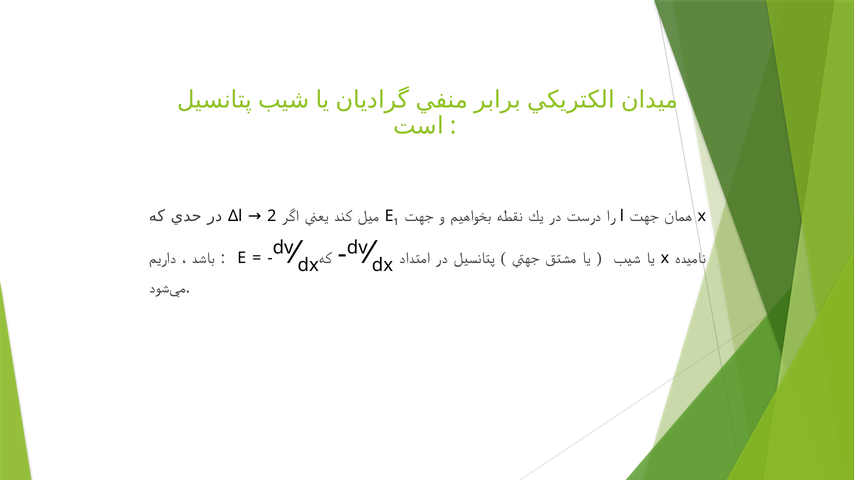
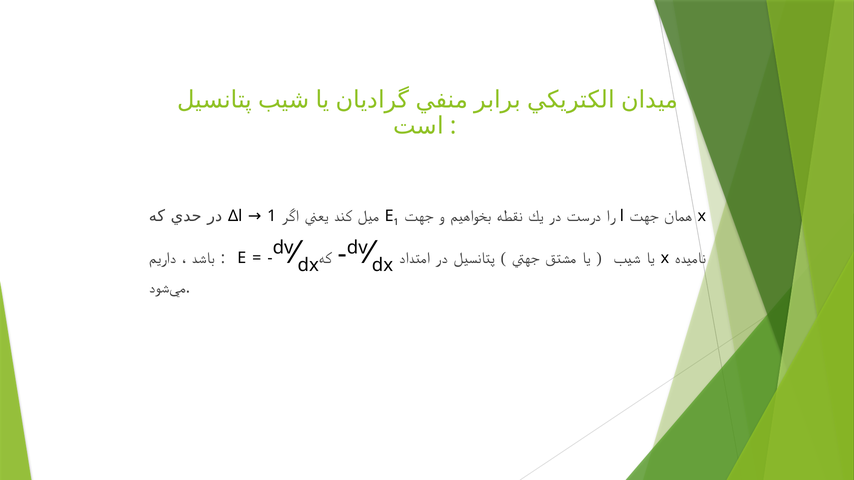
2: 2 -> 1 (272, 216)
